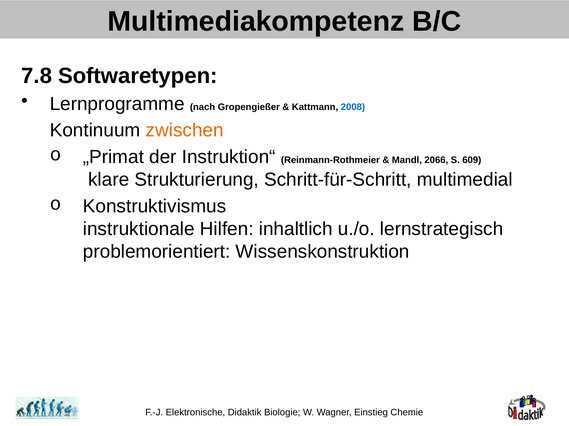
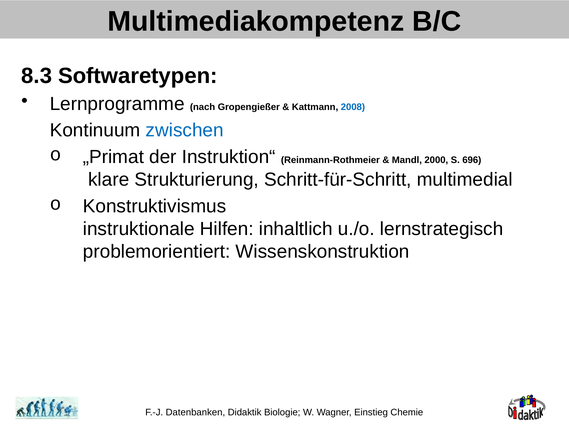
7.8: 7.8 -> 8.3 (37, 76)
zwischen colour: orange -> blue (185, 131)
2066: 2066 -> 2000 (436, 160)
609: 609 -> 696 (472, 160)
Elektronische: Elektronische -> Datenbanken (195, 413)
